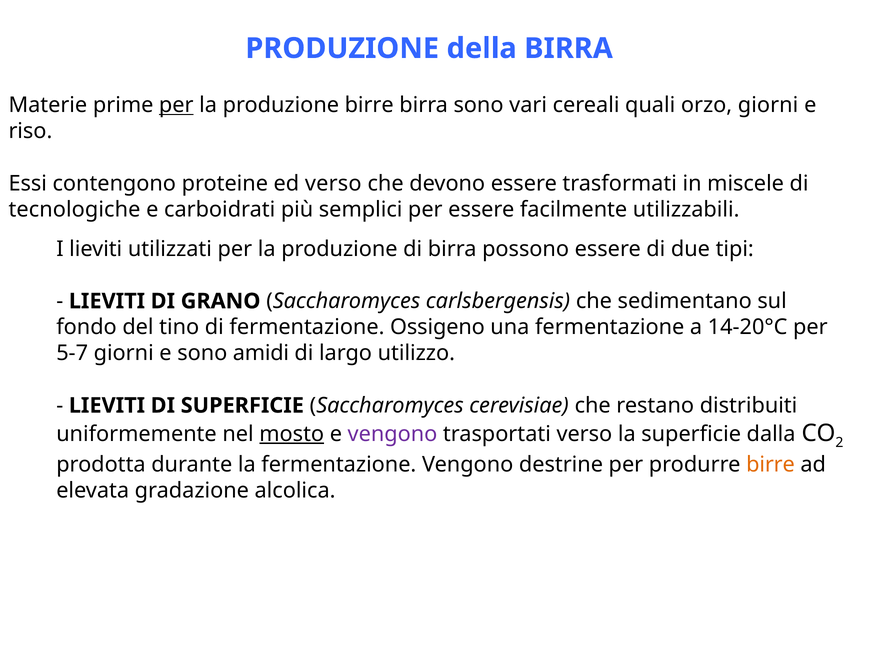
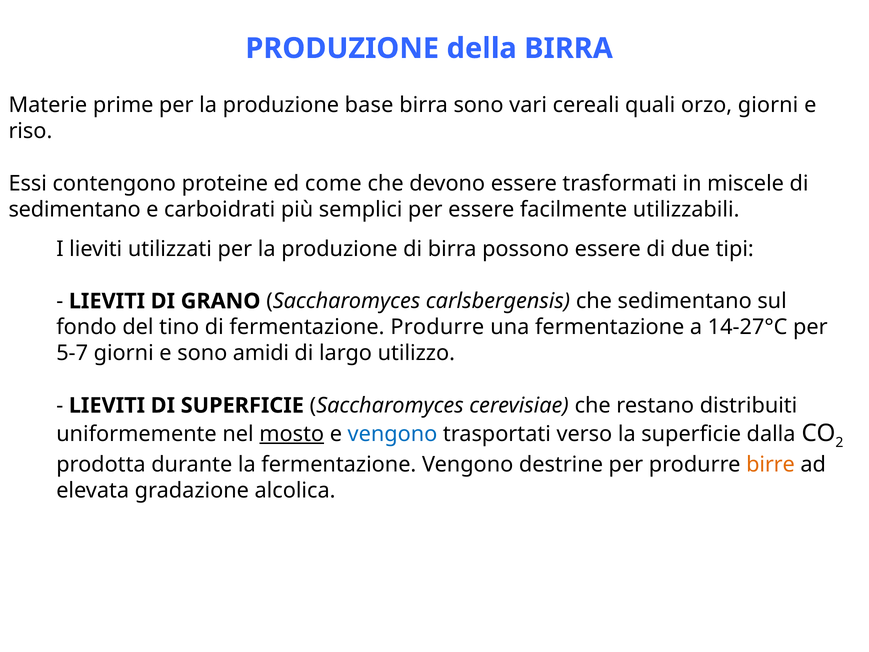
per underline: present -> none (176, 105)
produzione birre: birre -> base (369, 105)
ed verso: verso -> come (333, 183)
tecnologiche: tecnologiche -> sedimentano (75, 209)
fermentazione Ossigeno: Ossigeno -> Produrre (437, 327)
14-20°C: 14-20°C -> 14-27°C (748, 327)
vengono colour: purple -> blue (392, 434)
